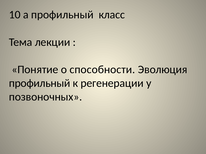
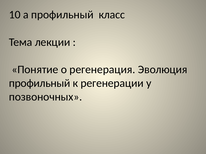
способности: способности -> регенерация (102, 70)
